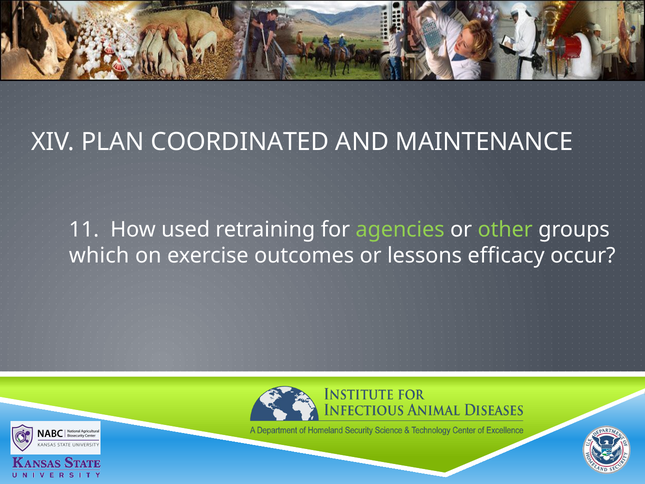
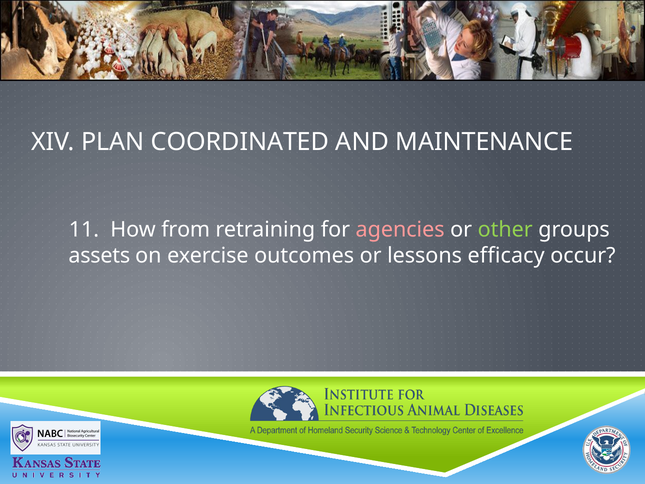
used: used -> from (186, 230)
agencies colour: light green -> pink (400, 230)
which: which -> assets (99, 255)
